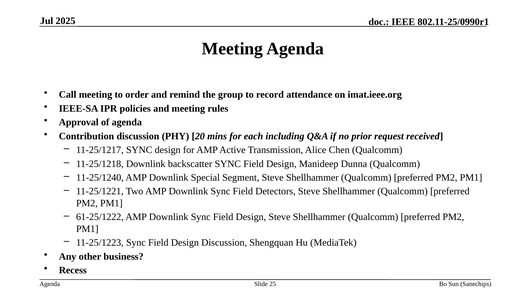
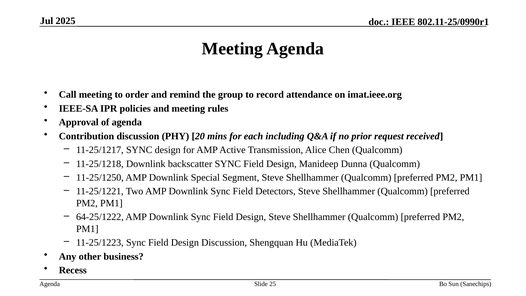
11-25/1240: 11-25/1240 -> 11-25/1250 (100, 177)
61-25/1222: 61-25/1222 -> 64-25/1222 (100, 217)
